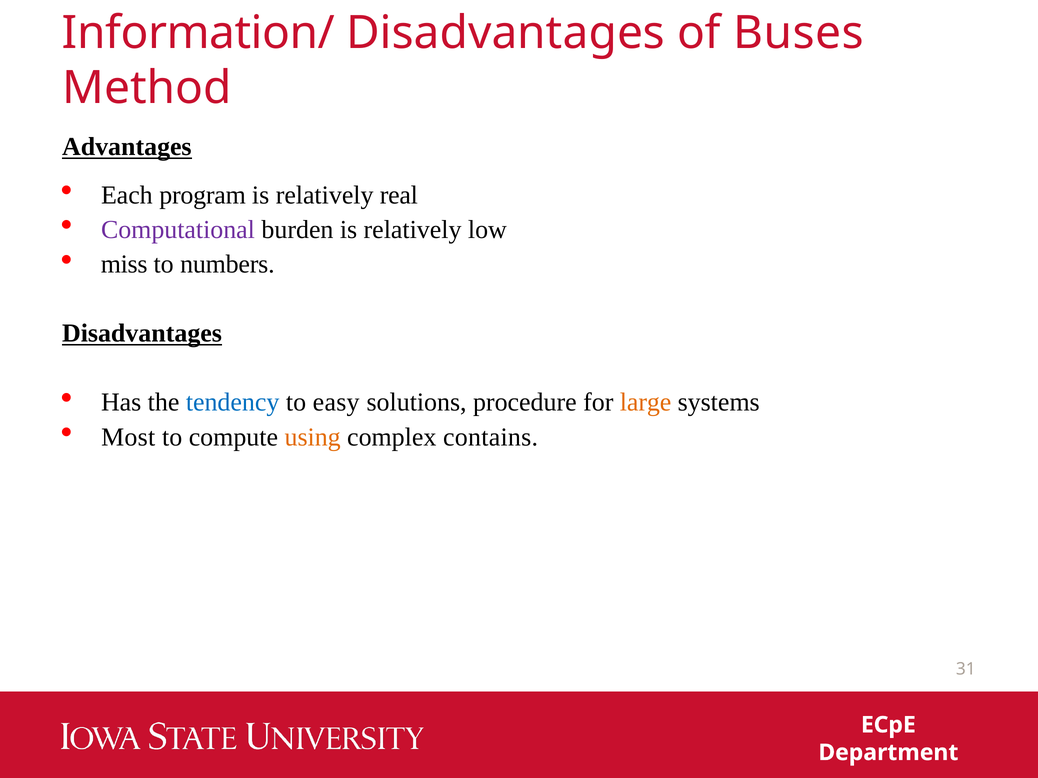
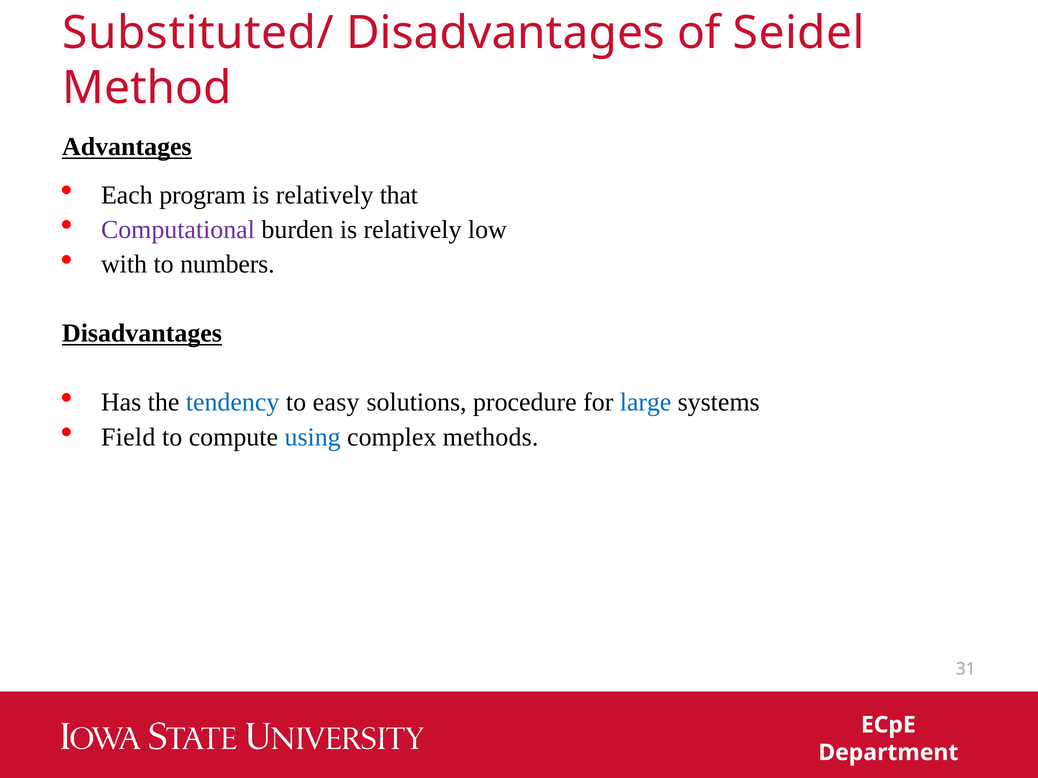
Information/: Information/ -> Substituted/ (198, 33)
Buses: Buses -> Seidel (799, 33)
real: real -> that (399, 195)
miss: miss -> with (124, 264)
large colour: orange -> blue (646, 403)
Most: Most -> Field (128, 437)
using colour: orange -> blue (313, 437)
contains: contains -> methods (491, 437)
